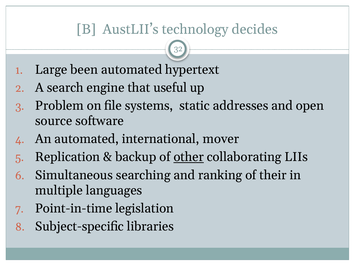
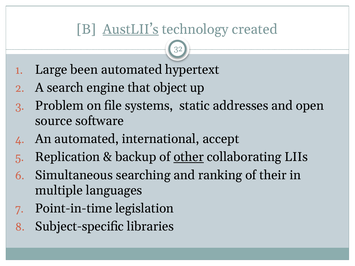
AustLII’s underline: none -> present (131, 29)
decides: decides -> created (255, 29)
useful: useful -> object (170, 88)
mover: mover -> accept (221, 139)
